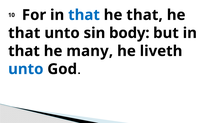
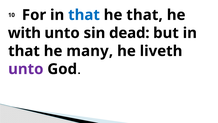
that: that -> with (24, 33)
body: body -> dead (129, 33)
unto colour: blue -> purple (26, 69)
